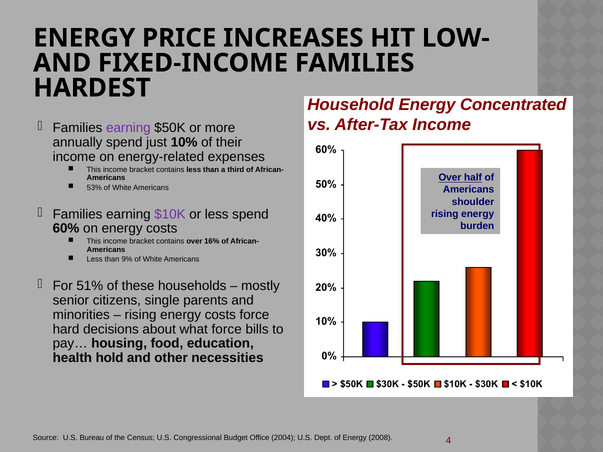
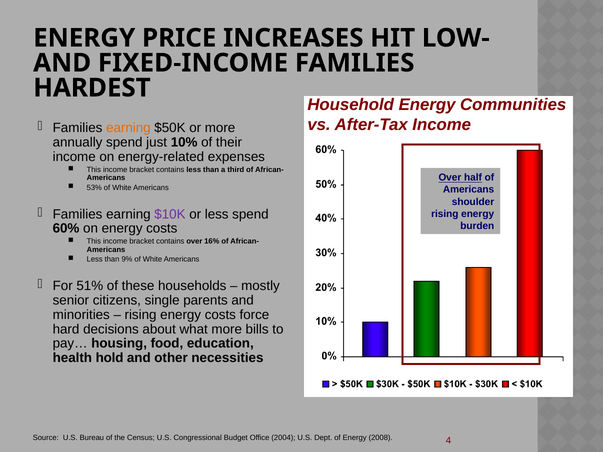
Concentrated: Concentrated -> Communities (513, 105)
earning colour: purple -> orange (128, 128)
what force: force -> more (227, 329)
